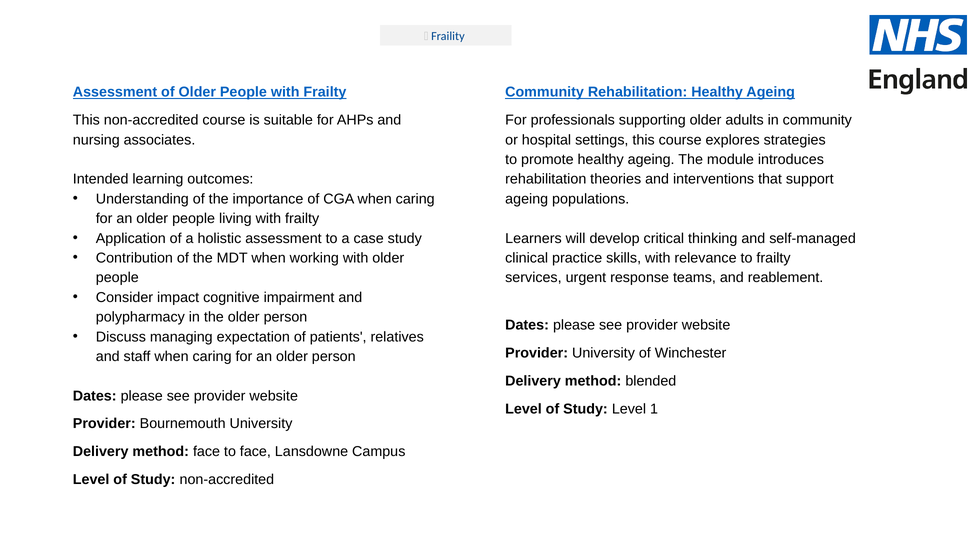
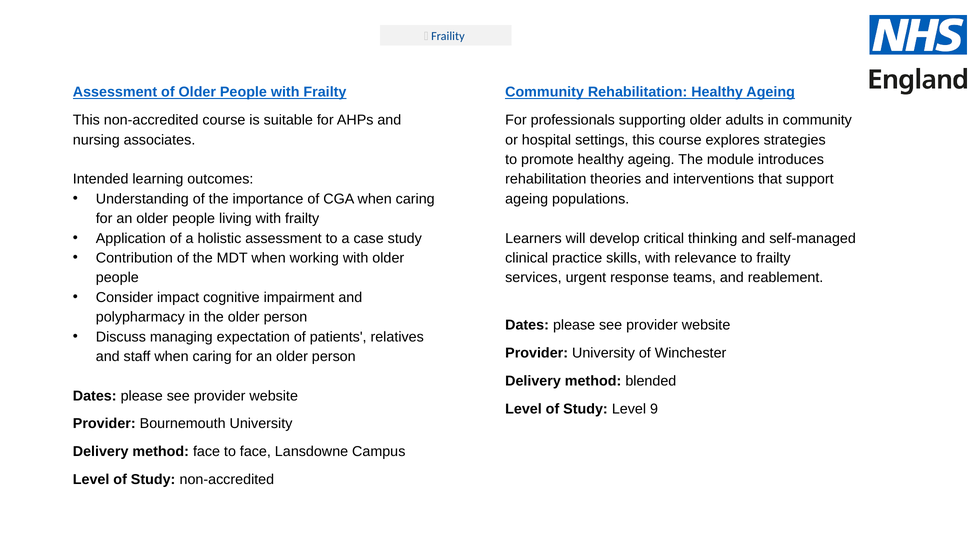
1: 1 -> 9 (654, 409)
